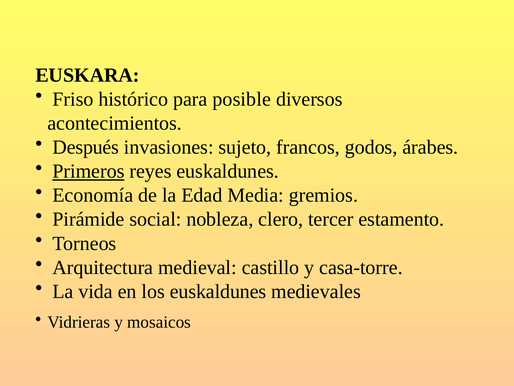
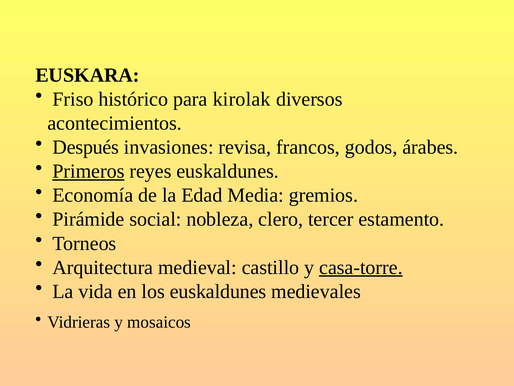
posible: posible -> kirolak (242, 99)
sujeto: sujeto -> revisa (245, 147)
casa-torre underline: none -> present (361, 267)
